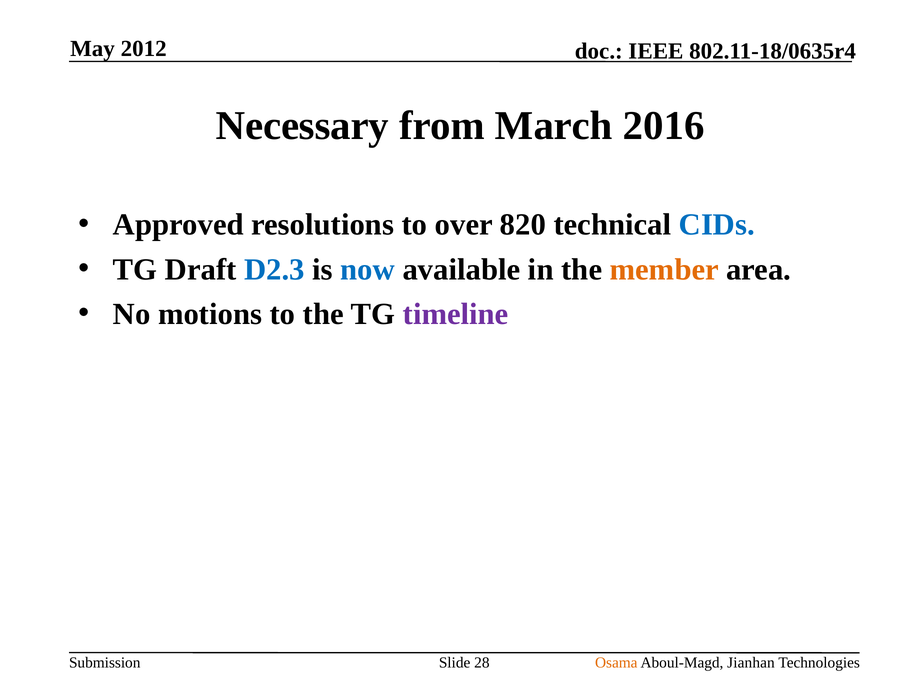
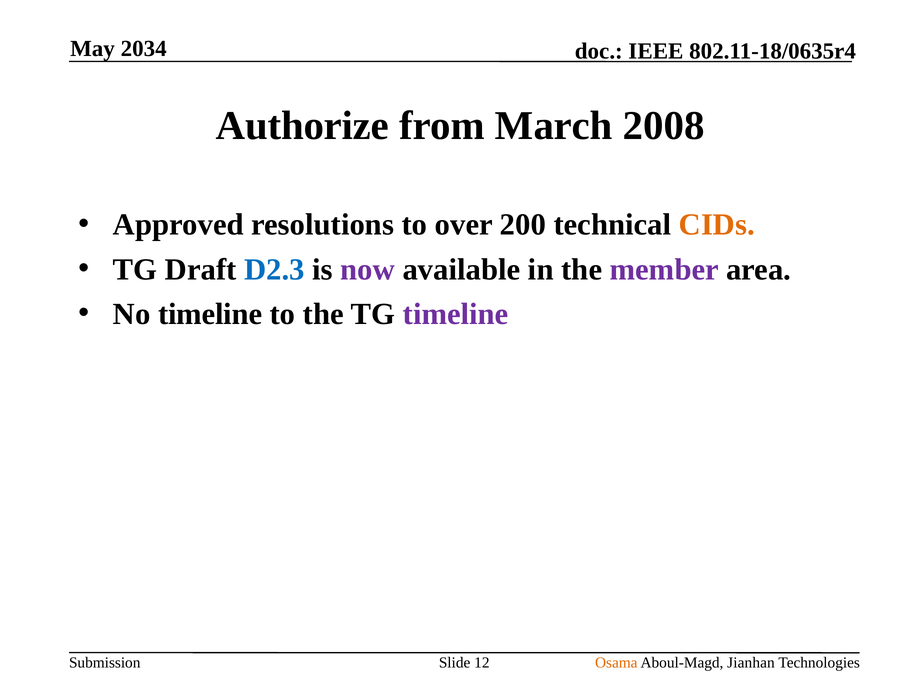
2012: 2012 -> 2034 (144, 49)
Necessary: Necessary -> Authorize (302, 126)
2016: 2016 -> 2008 (664, 126)
820: 820 -> 200 (523, 225)
CIDs colour: blue -> orange (717, 225)
now colour: blue -> purple (368, 269)
member colour: orange -> purple (664, 269)
No motions: motions -> timeline (210, 314)
28: 28 -> 12 (482, 662)
